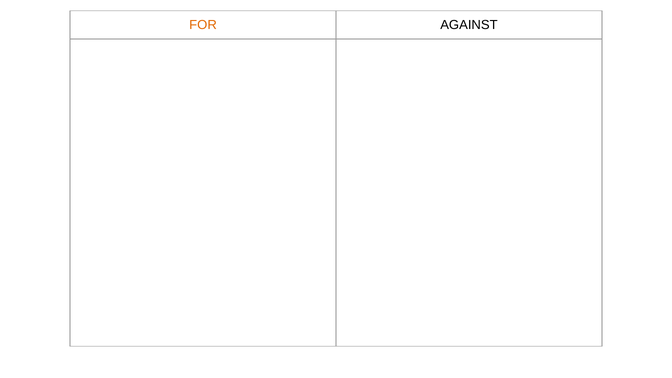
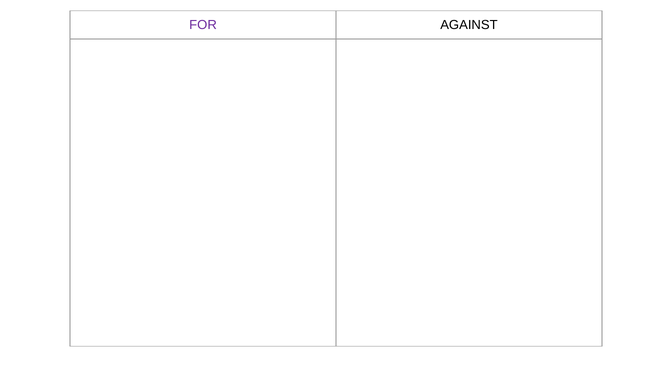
FOR colour: orange -> purple (203, 25)
